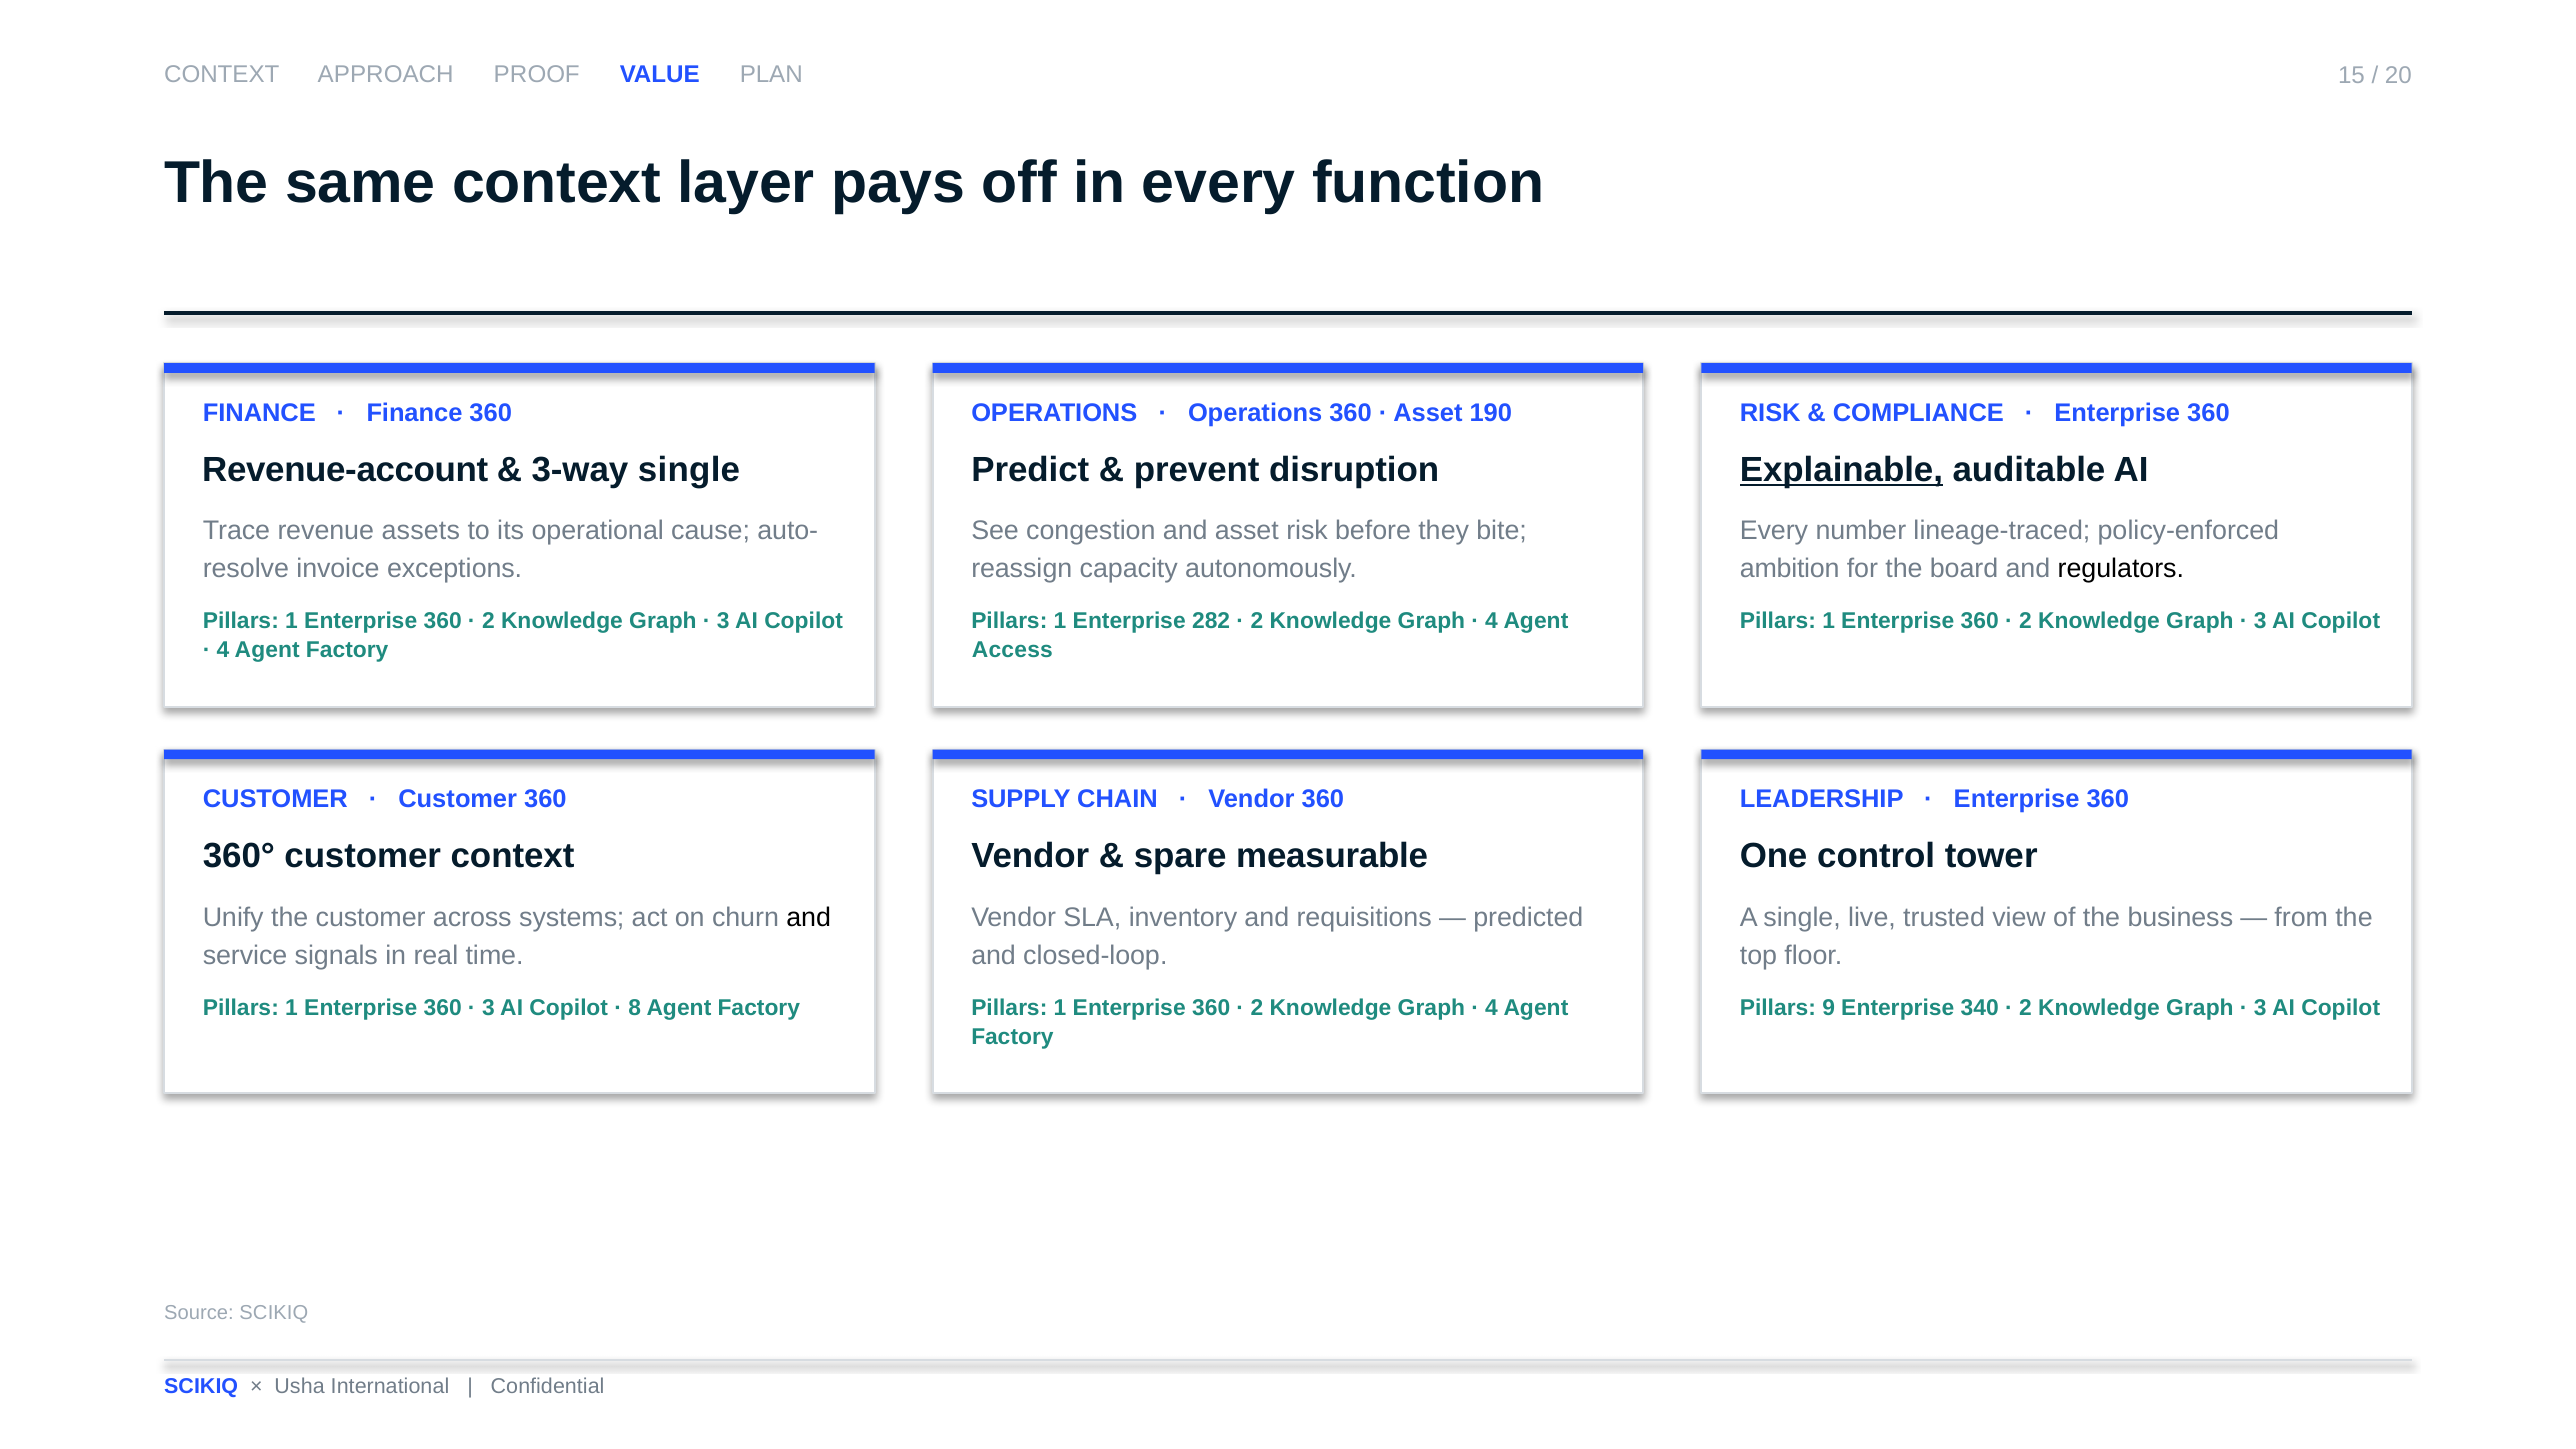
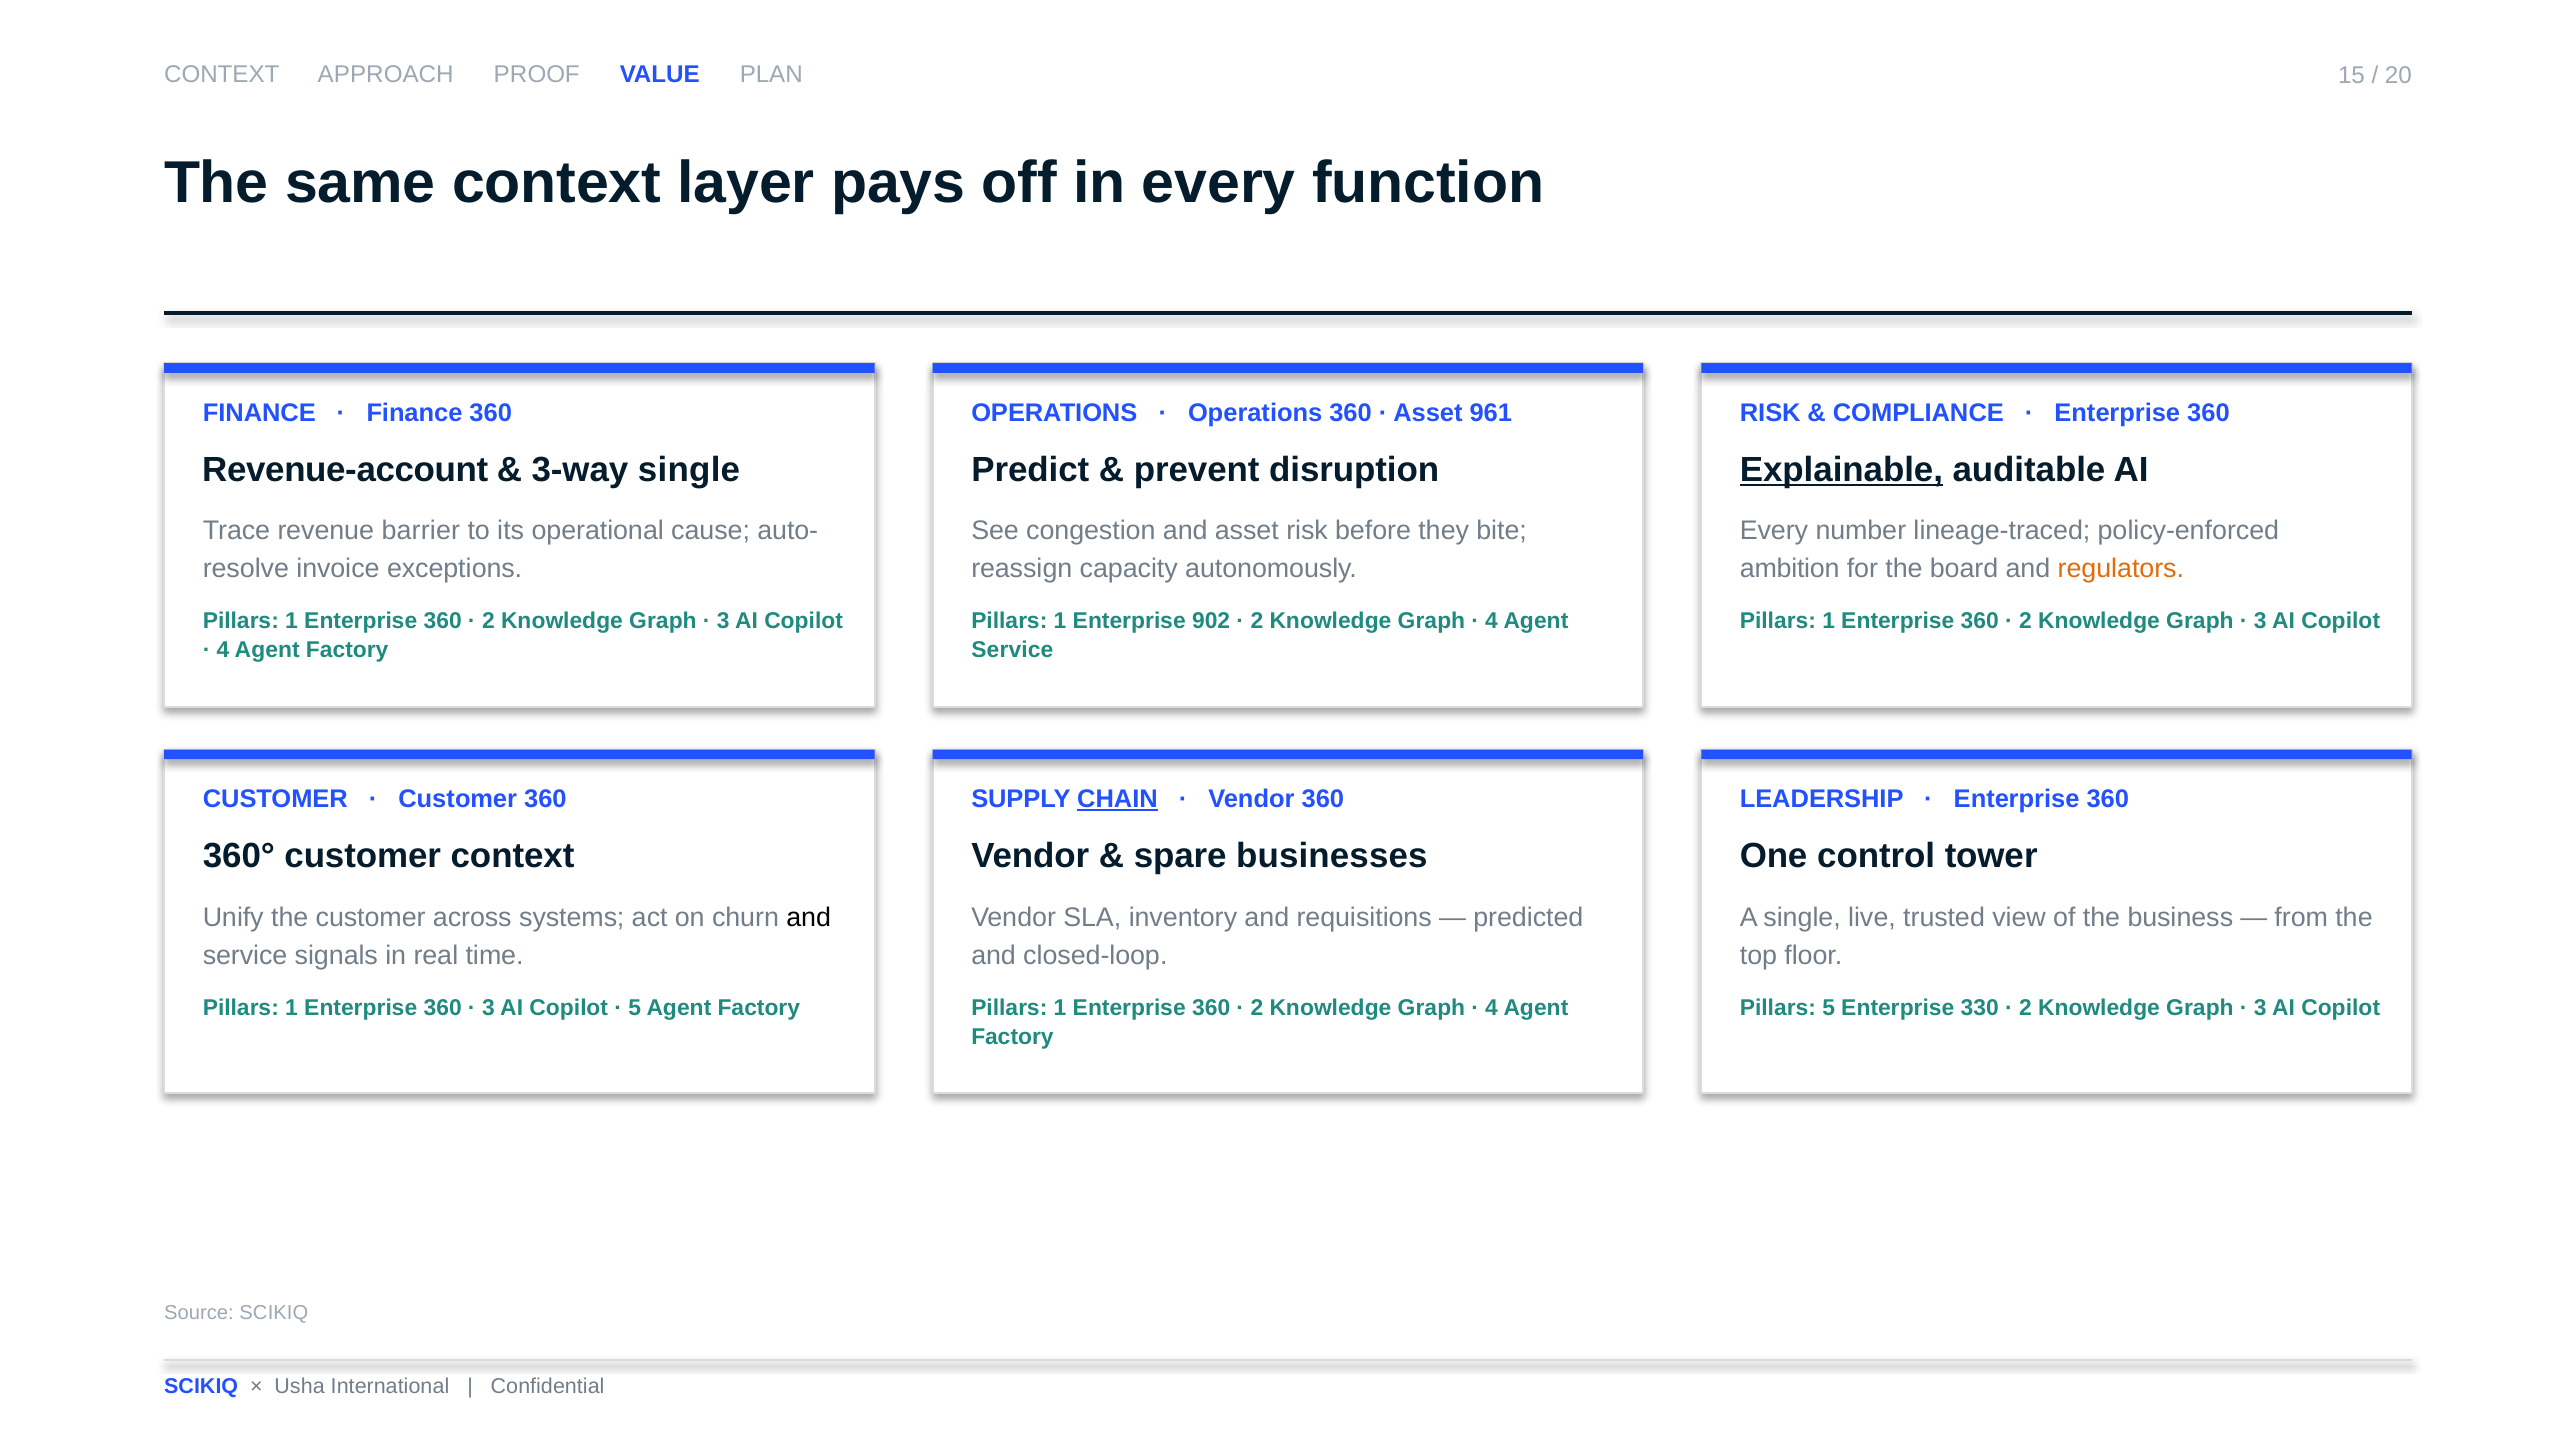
190: 190 -> 961 (1491, 413)
assets: assets -> barrier (421, 531)
regulators colour: black -> orange (2121, 569)
282: 282 -> 902 (1211, 621)
Access: Access -> Service (1012, 650)
CHAIN underline: none -> present (1117, 799)
measurable: measurable -> businesses (1332, 856)
8: 8 -> 5 (635, 1008)
Pillars 9: 9 -> 5 (1829, 1008)
340: 340 -> 330 (1980, 1008)
